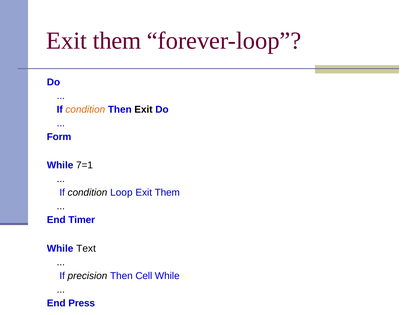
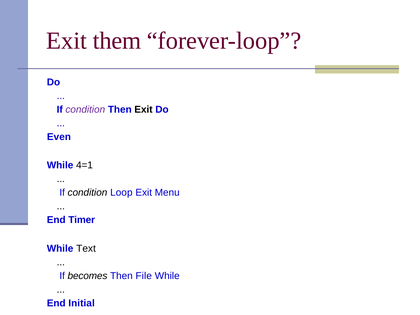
condition colour: orange -> purple (85, 110)
Form: Form -> Even (59, 137)
7=1: 7=1 -> 4=1 (85, 165)
Them: Them -> Menu (167, 193)
precision: precision -> becomes (88, 276)
Cell: Cell -> File (144, 276)
Press: Press -> Initial (82, 303)
